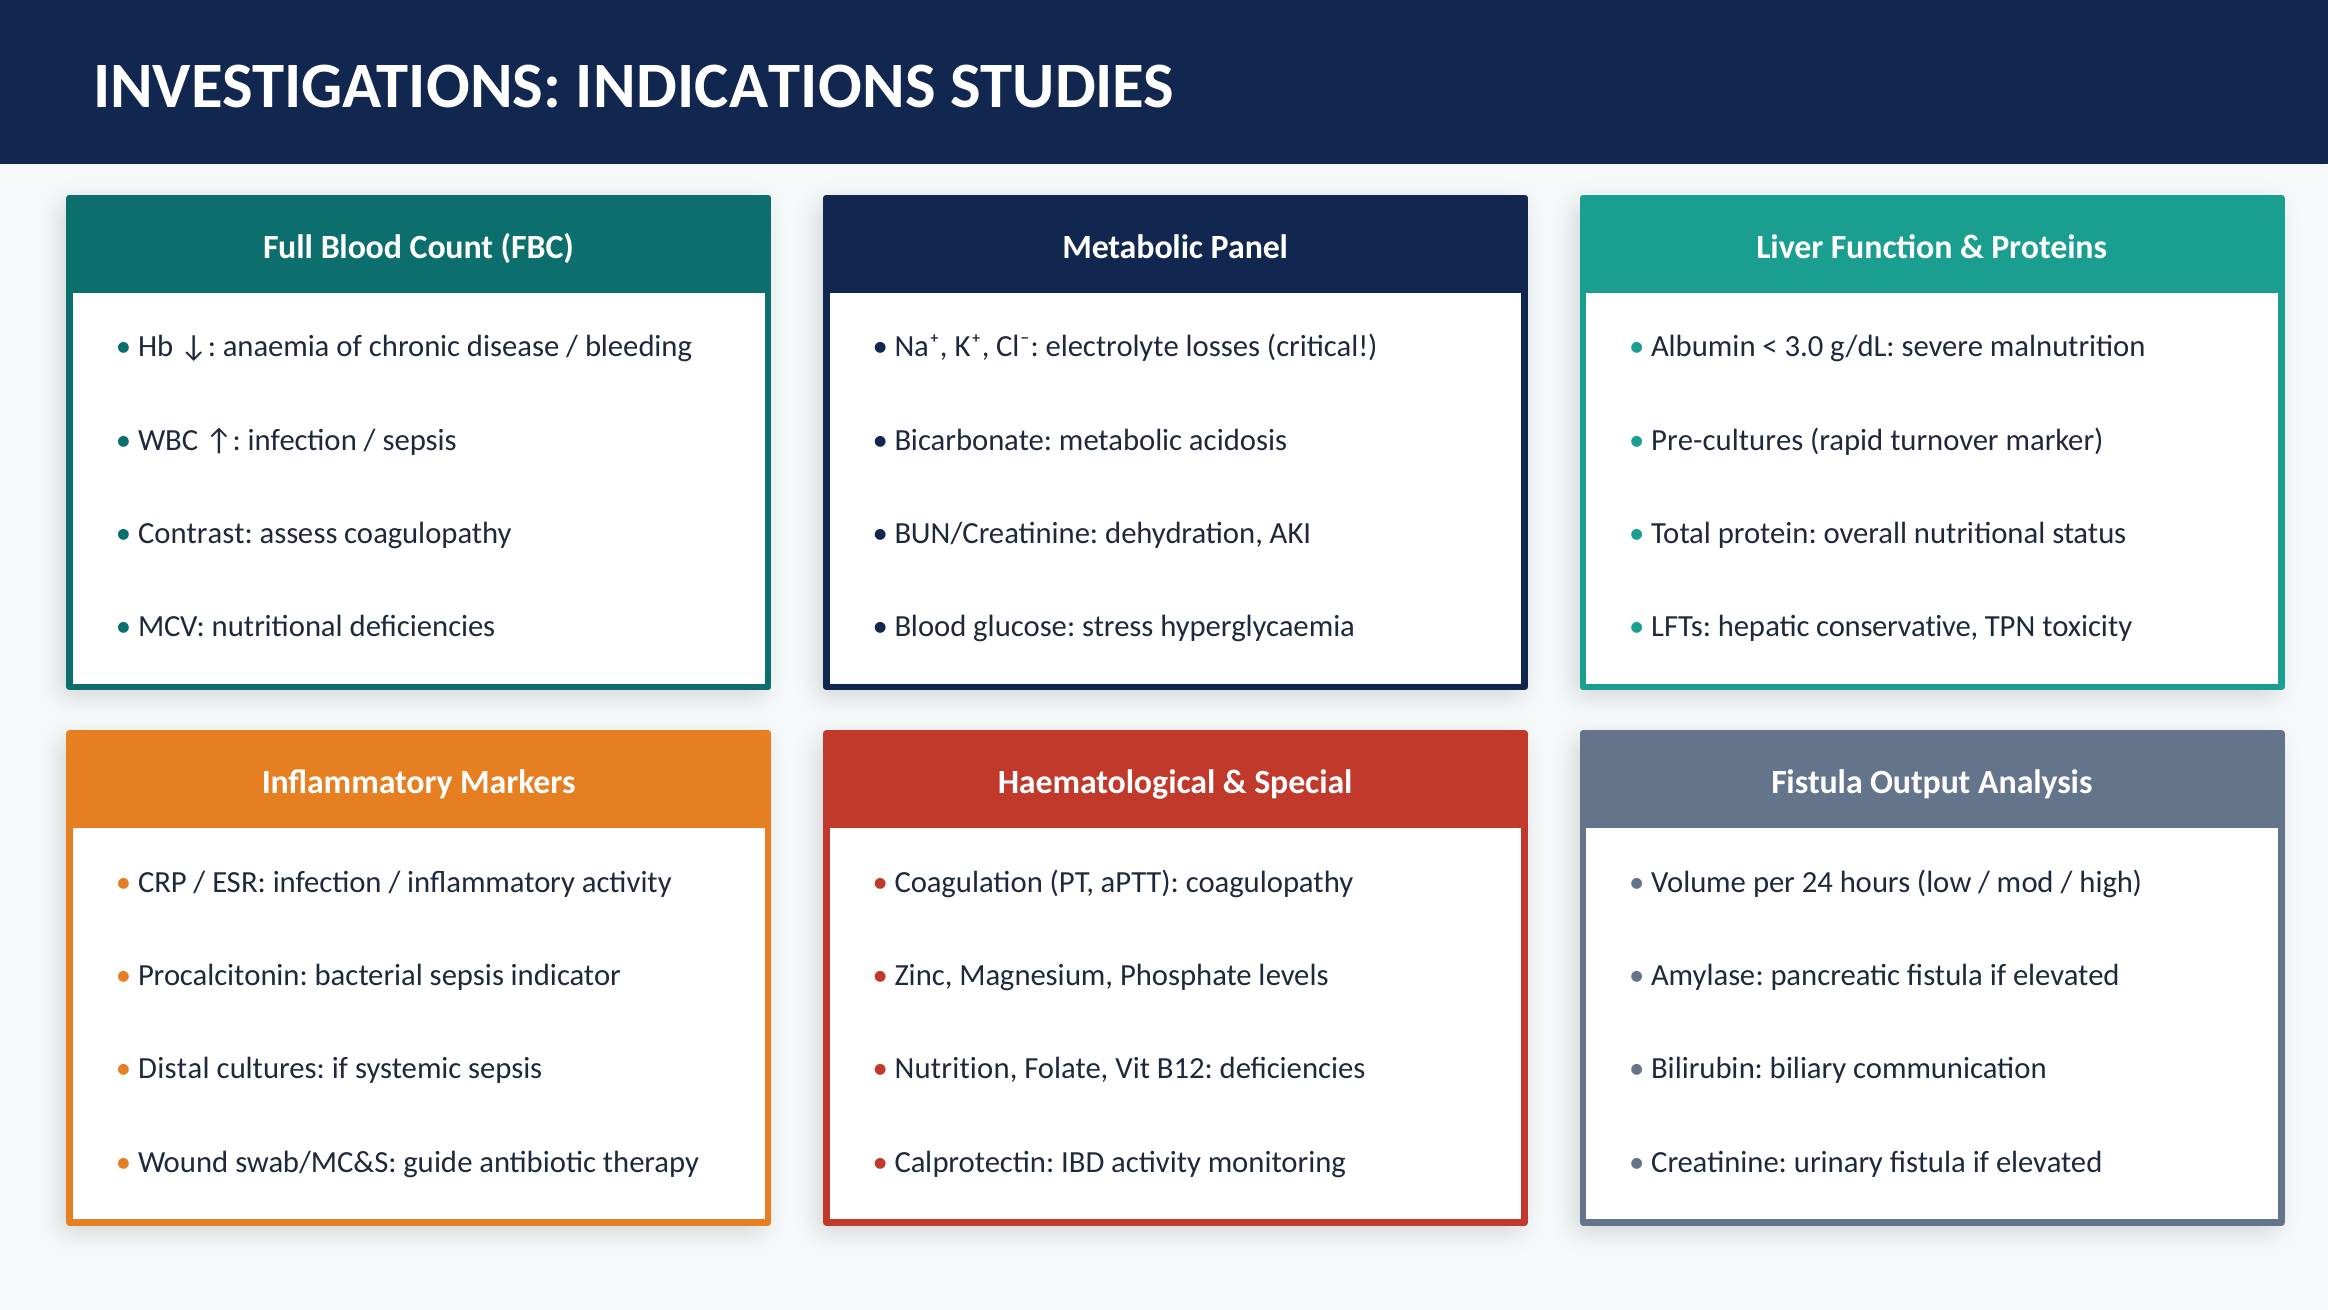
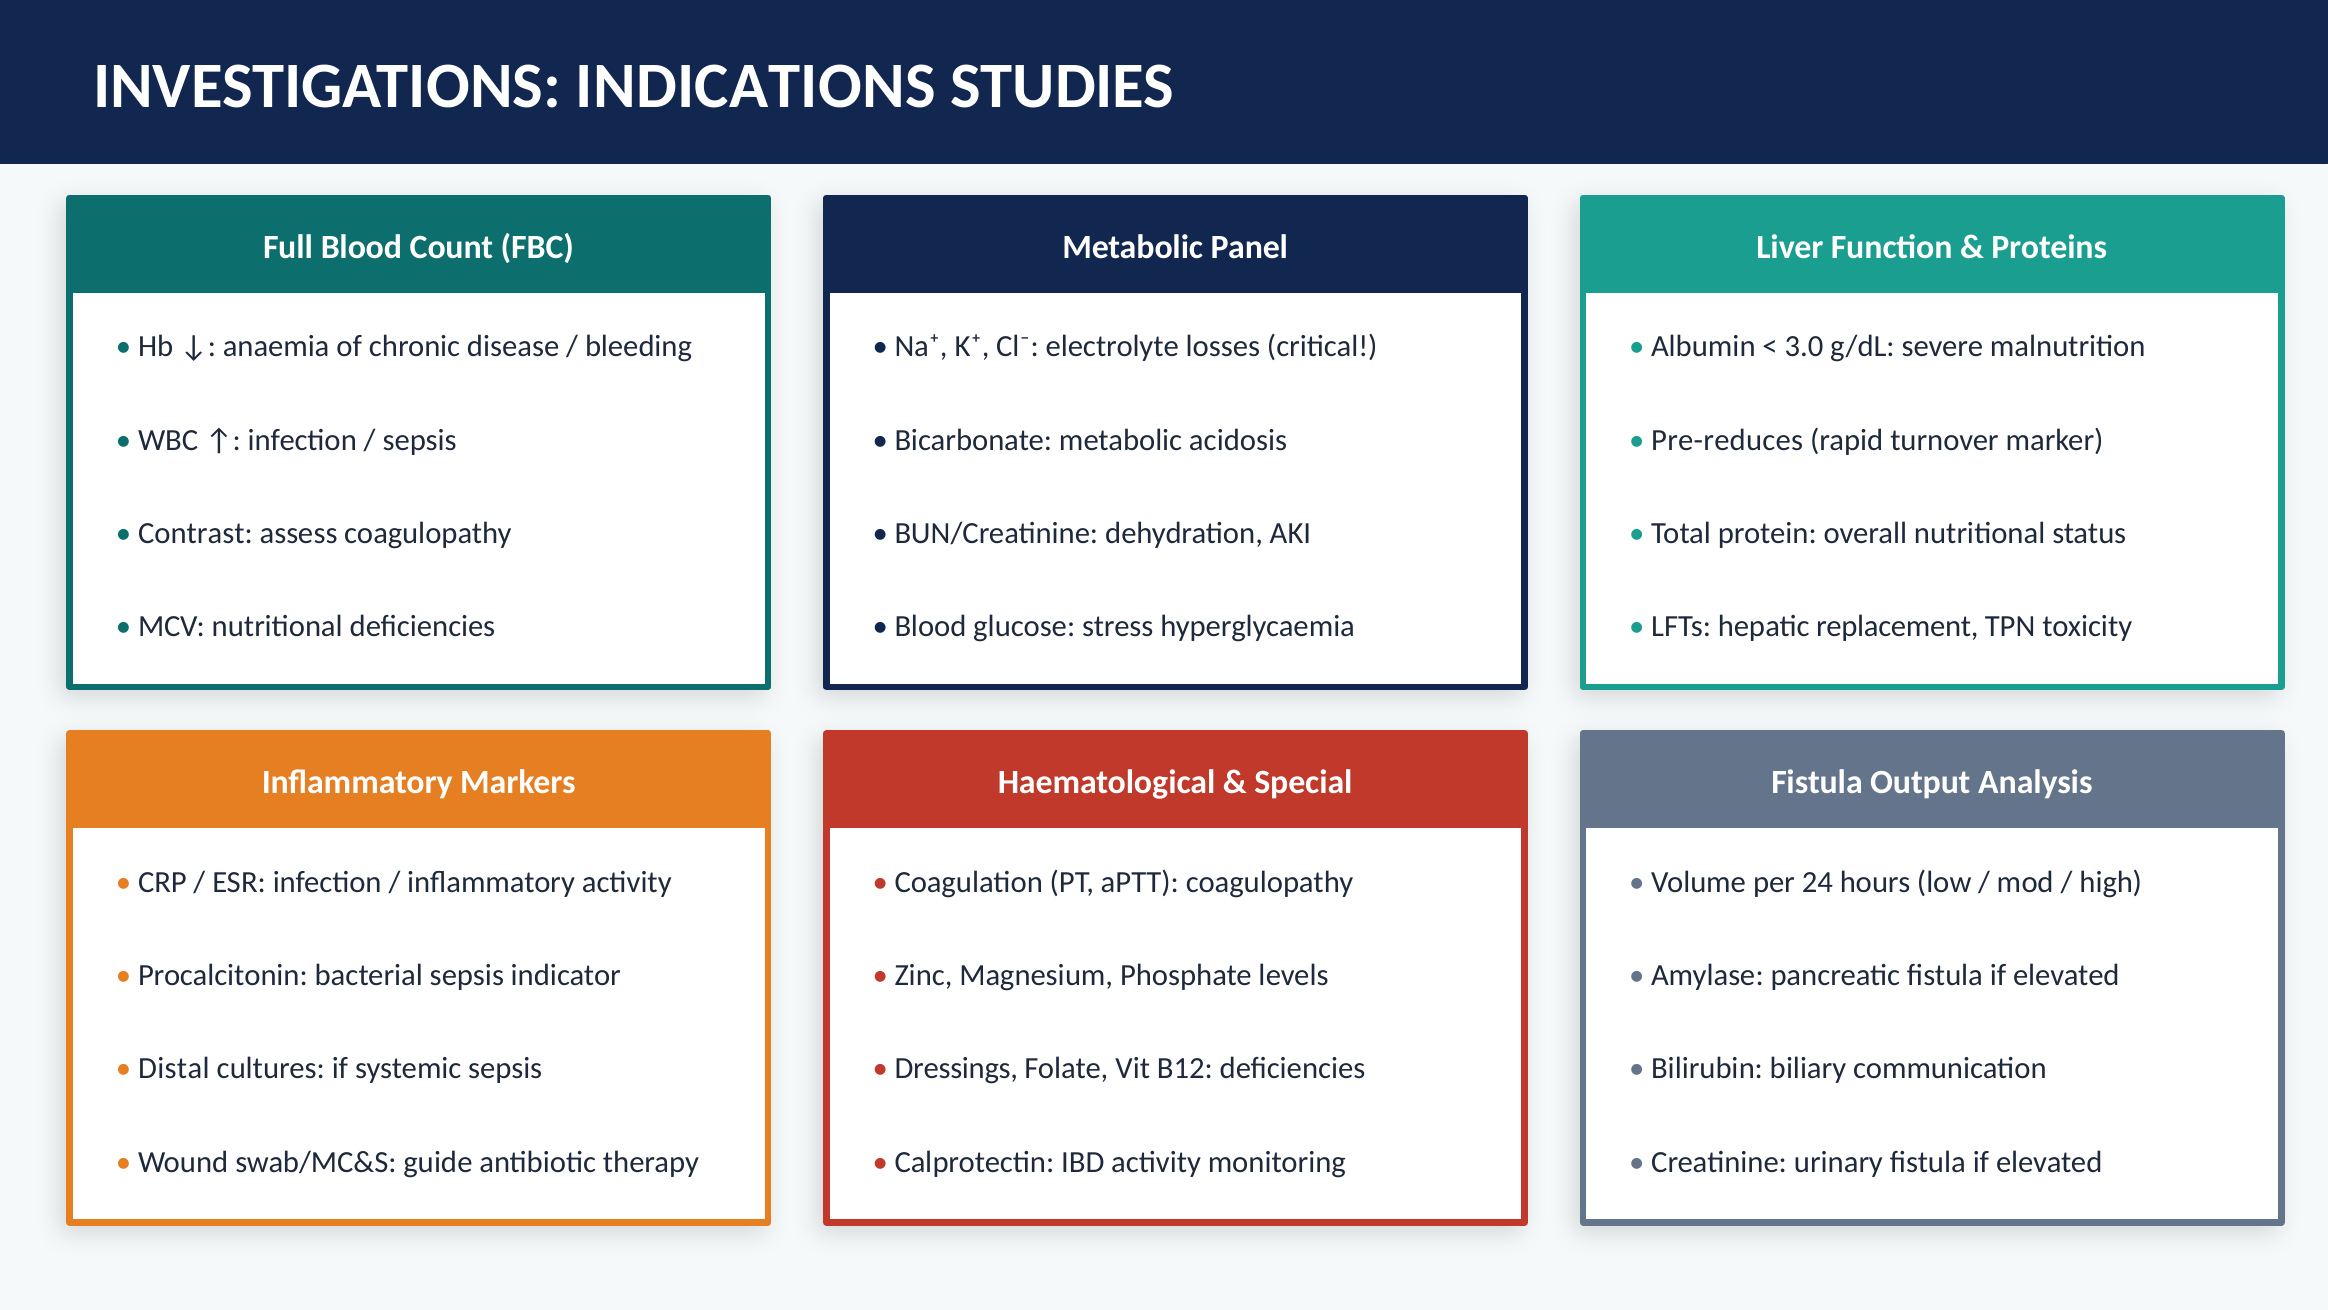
Pre-cultures: Pre-cultures -> Pre-reduces (1727, 440)
conservative: conservative -> replacement (1897, 626)
Nutrition: Nutrition -> Dressings (956, 1068)
